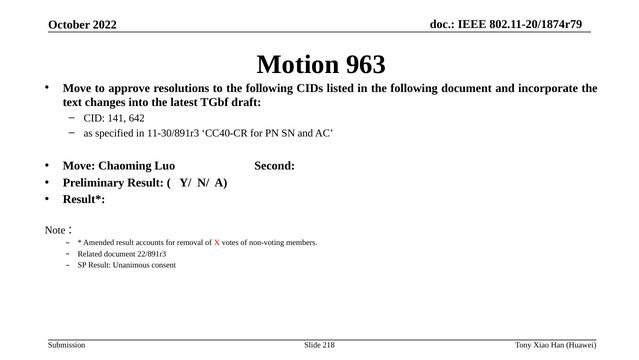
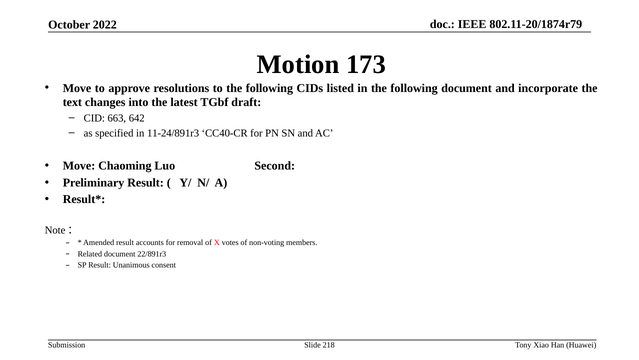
963: 963 -> 173 (366, 64)
141: 141 -> 663 (117, 118)
11-30/891r3: 11-30/891r3 -> 11-24/891r3 (173, 133)
